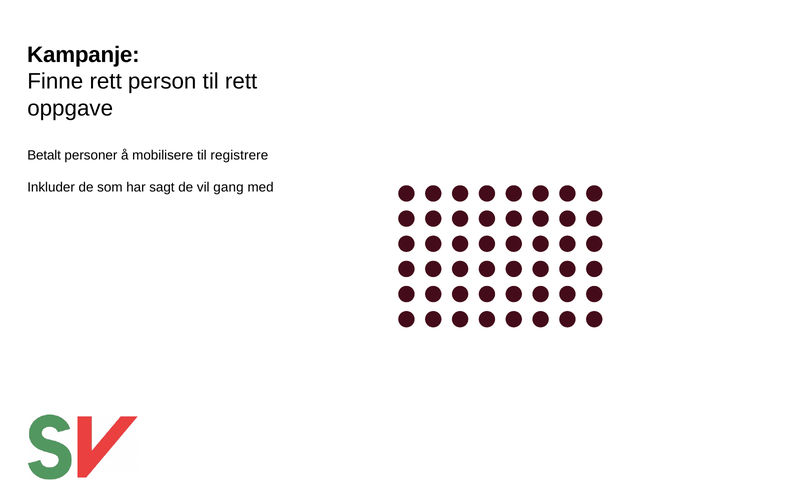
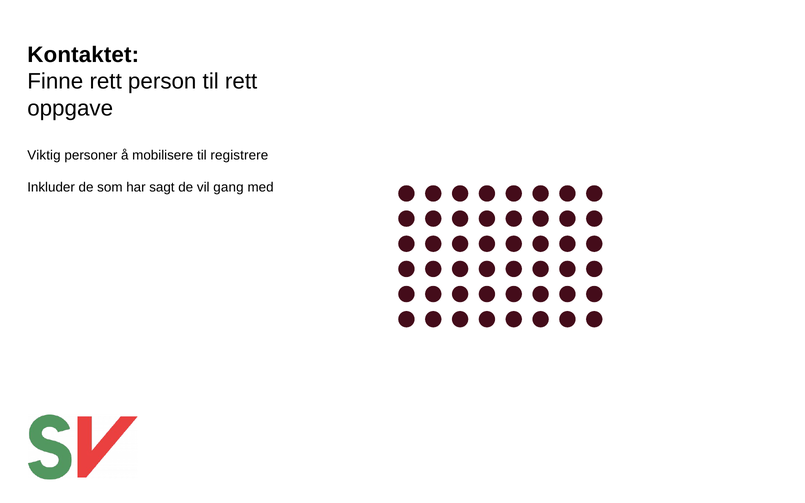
Kampanje: Kampanje -> Kontaktet (83, 55)
Betalt: Betalt -> Viktig (44, 155)
